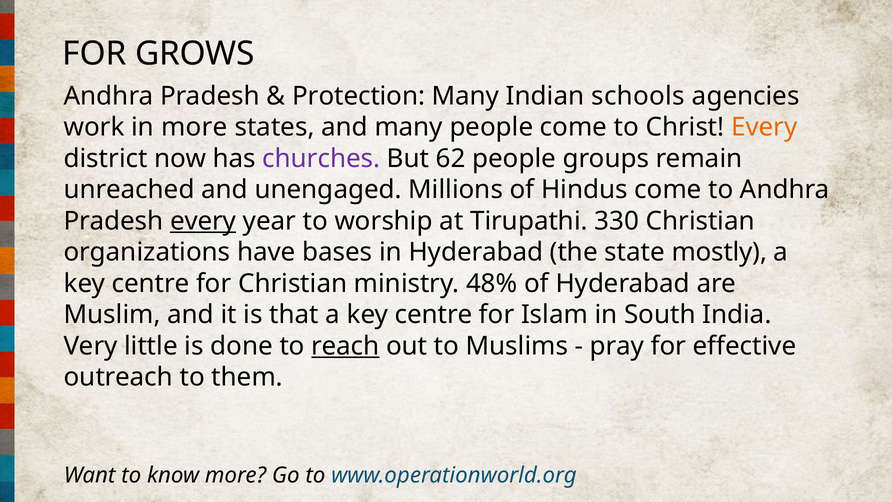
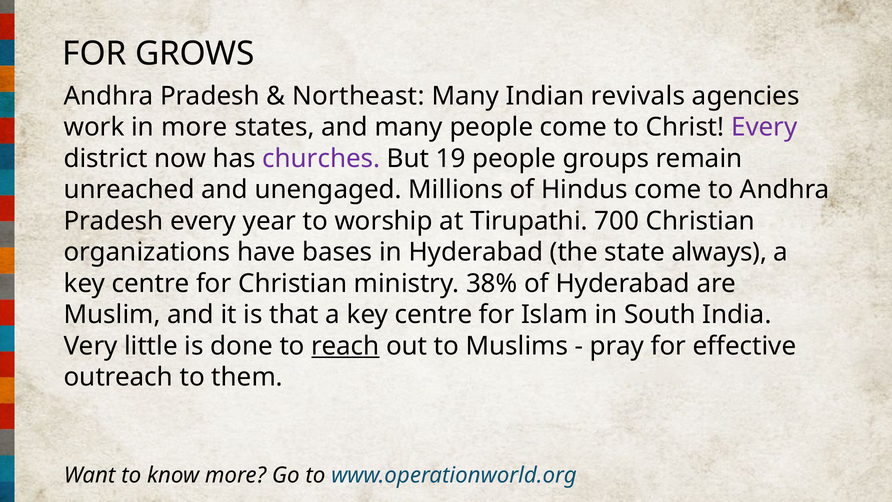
Protection: Protection -> Northeast (358, 96)
schools: schools -> revivals (638, 96)
Every colour: orange -> purple (764, 127)
62: 62 -> 19 (451, 159)
every underline: present -> none (203, 221)
330: 330 -> 700 (617, 221)
mostly: mostly -> always (719, 252)
48%: 48% -> 38% (492, 284)
